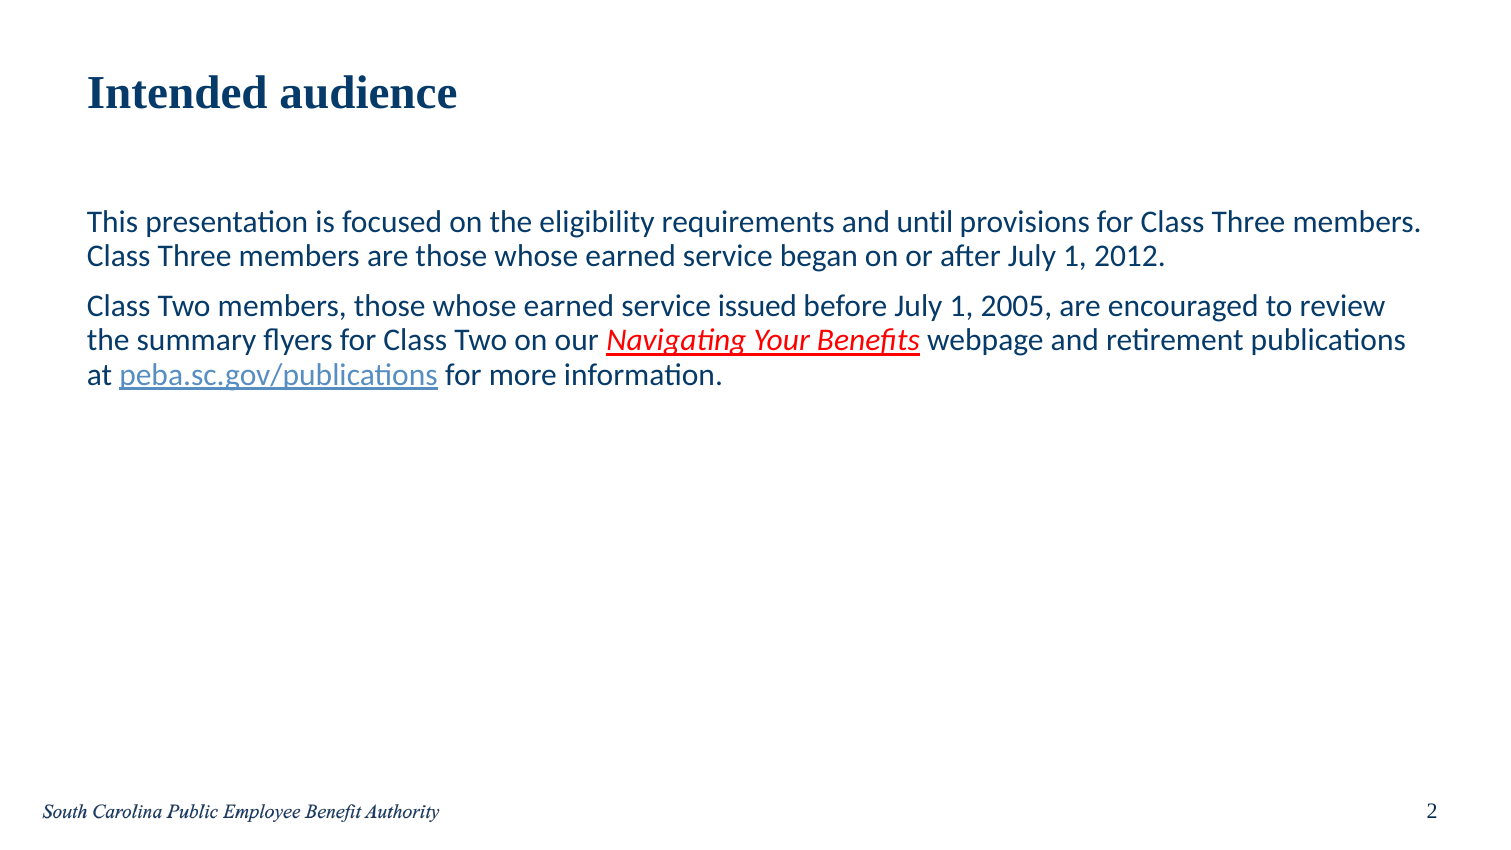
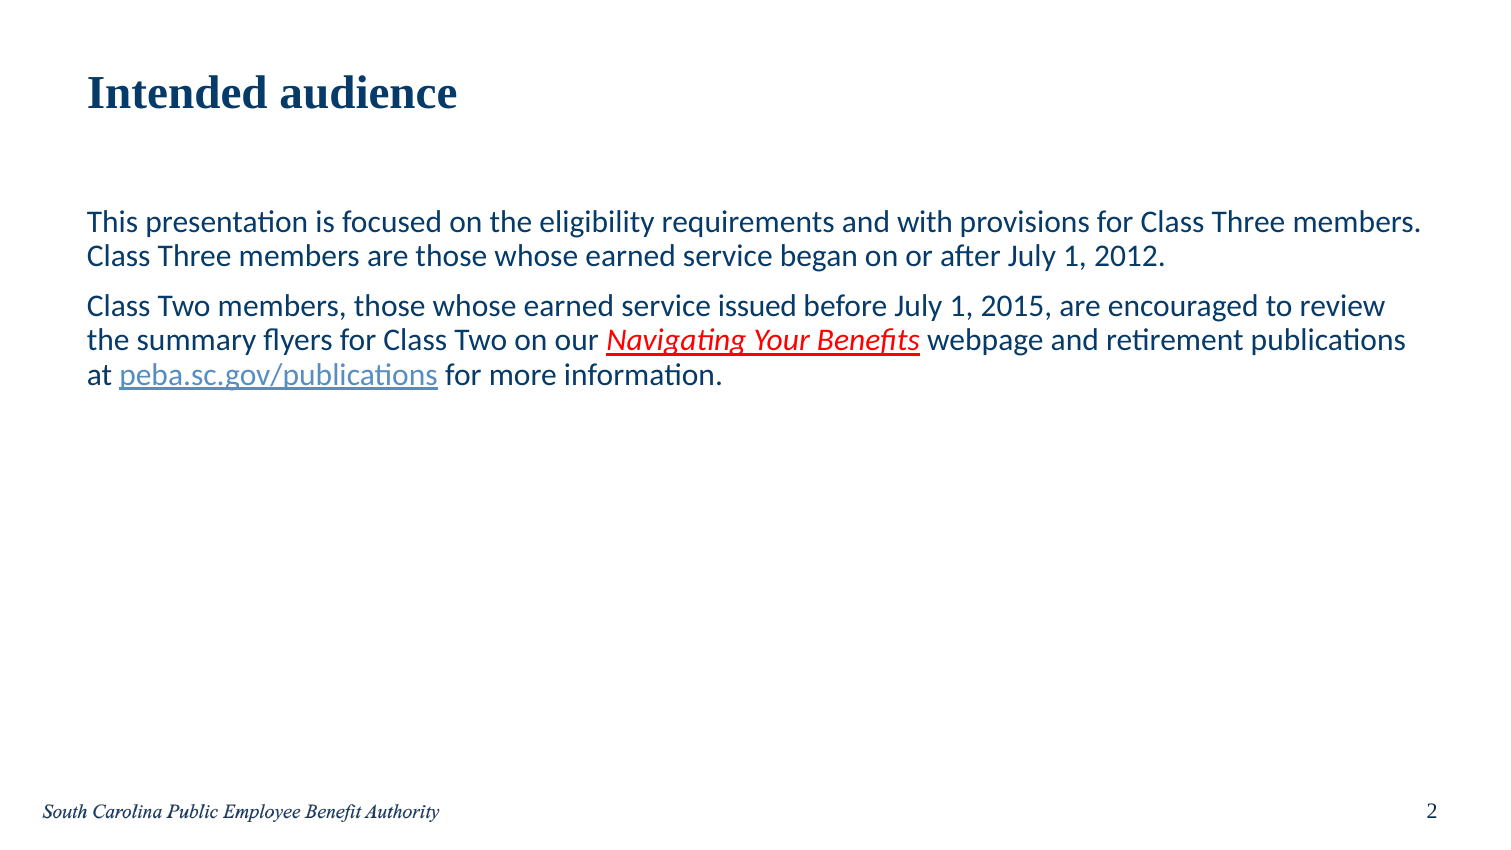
until: until -> with (925, 222)
2005: 2005 -> 2015 (1016, 306)
